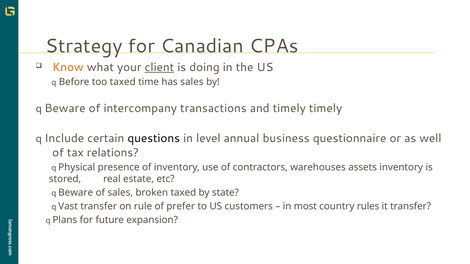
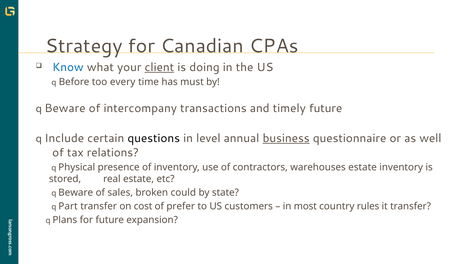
Know colour: orange -> blue (68, 67)
too taxed: taxed -> every (123, 82)
has sales: sales -> must (192, 82)
timely timely: timely -> future (326, 108)
business underline: none -> present (286, 139)
warehouses assets: assets -> estate (363, 167)
broken taxed: taxed -> could (183, 193)
Vast: Vast -> Part (68, 207)
rule: rule -> cost (143, 207)
